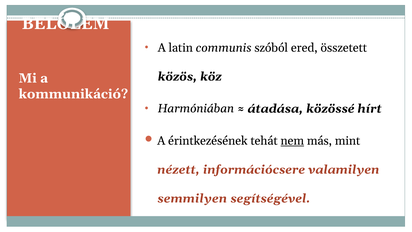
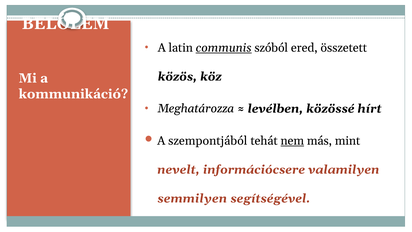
communis underline: none -> present (224, 48)
Harmóniában: Harmóniában -> Meghatározza (196, 109)
átadása: átadása -> levélben (275, 109)
érintkezésének: érintkezésének -> szempontjából (208, 141)
nézett: nézett -> nevelt (178, 169)
